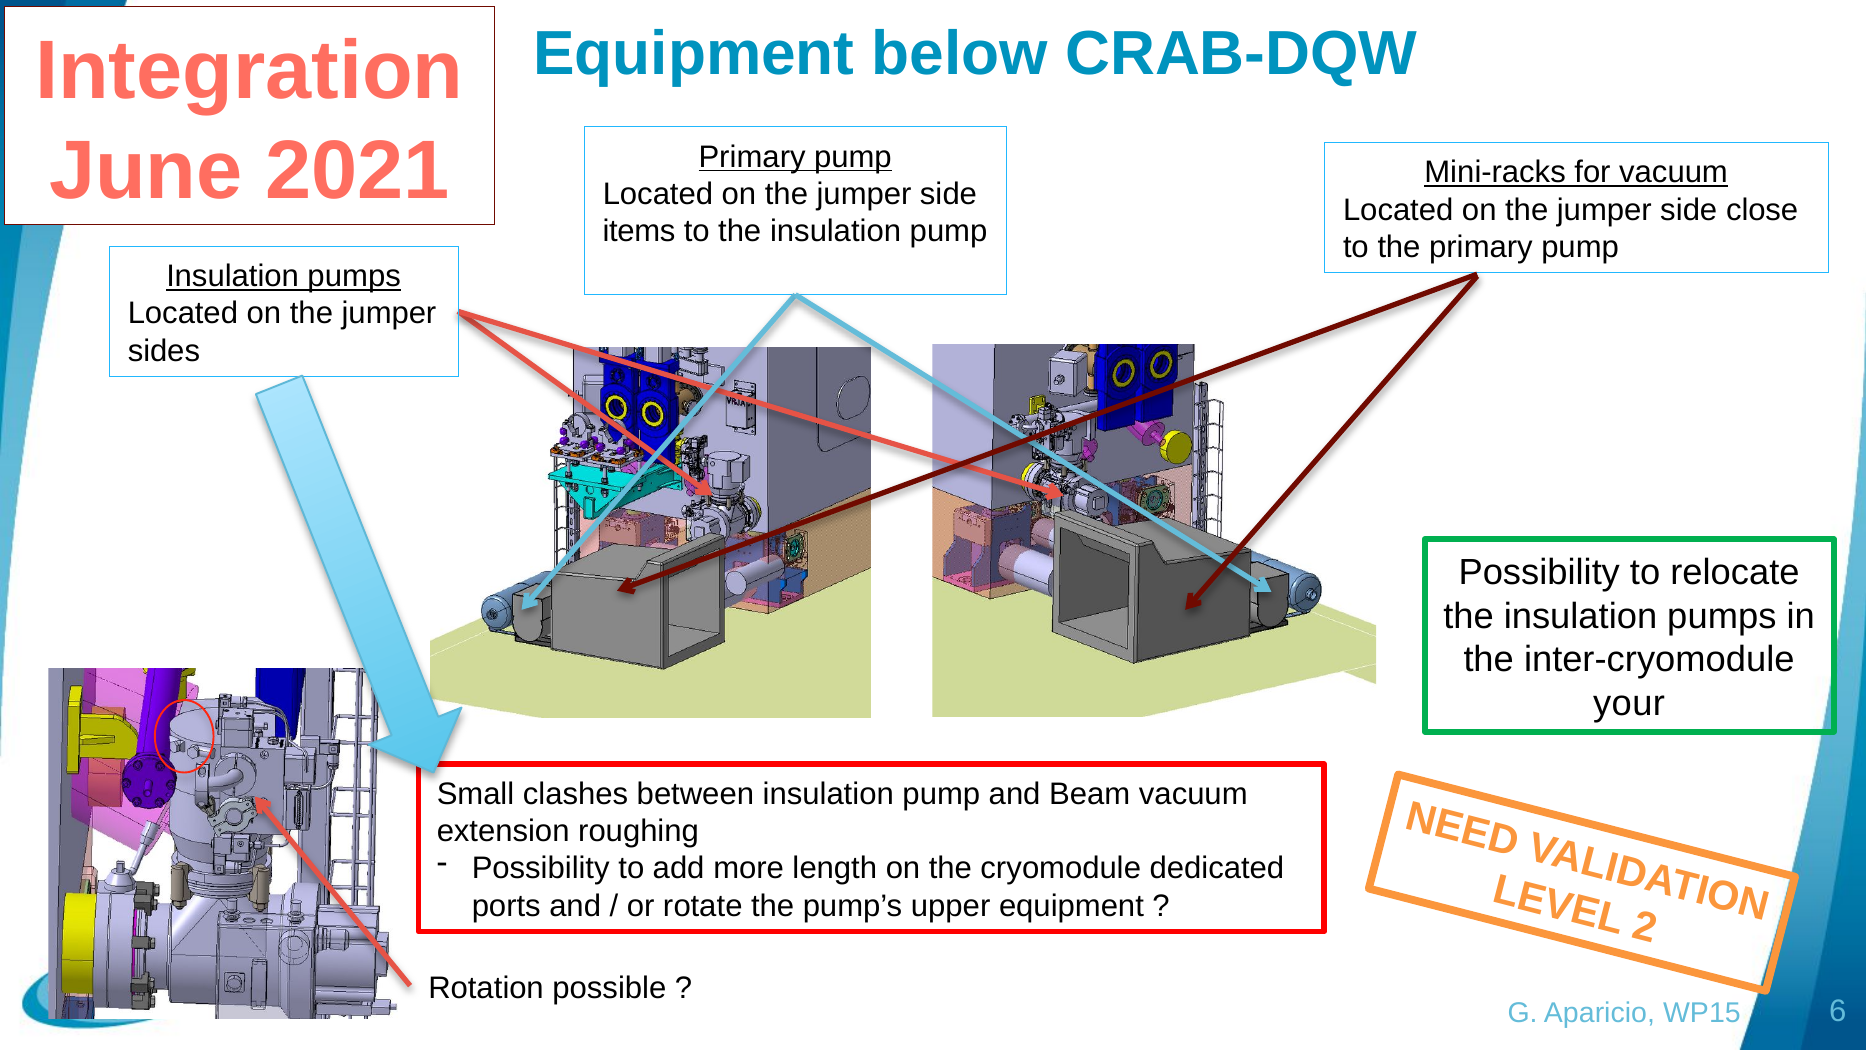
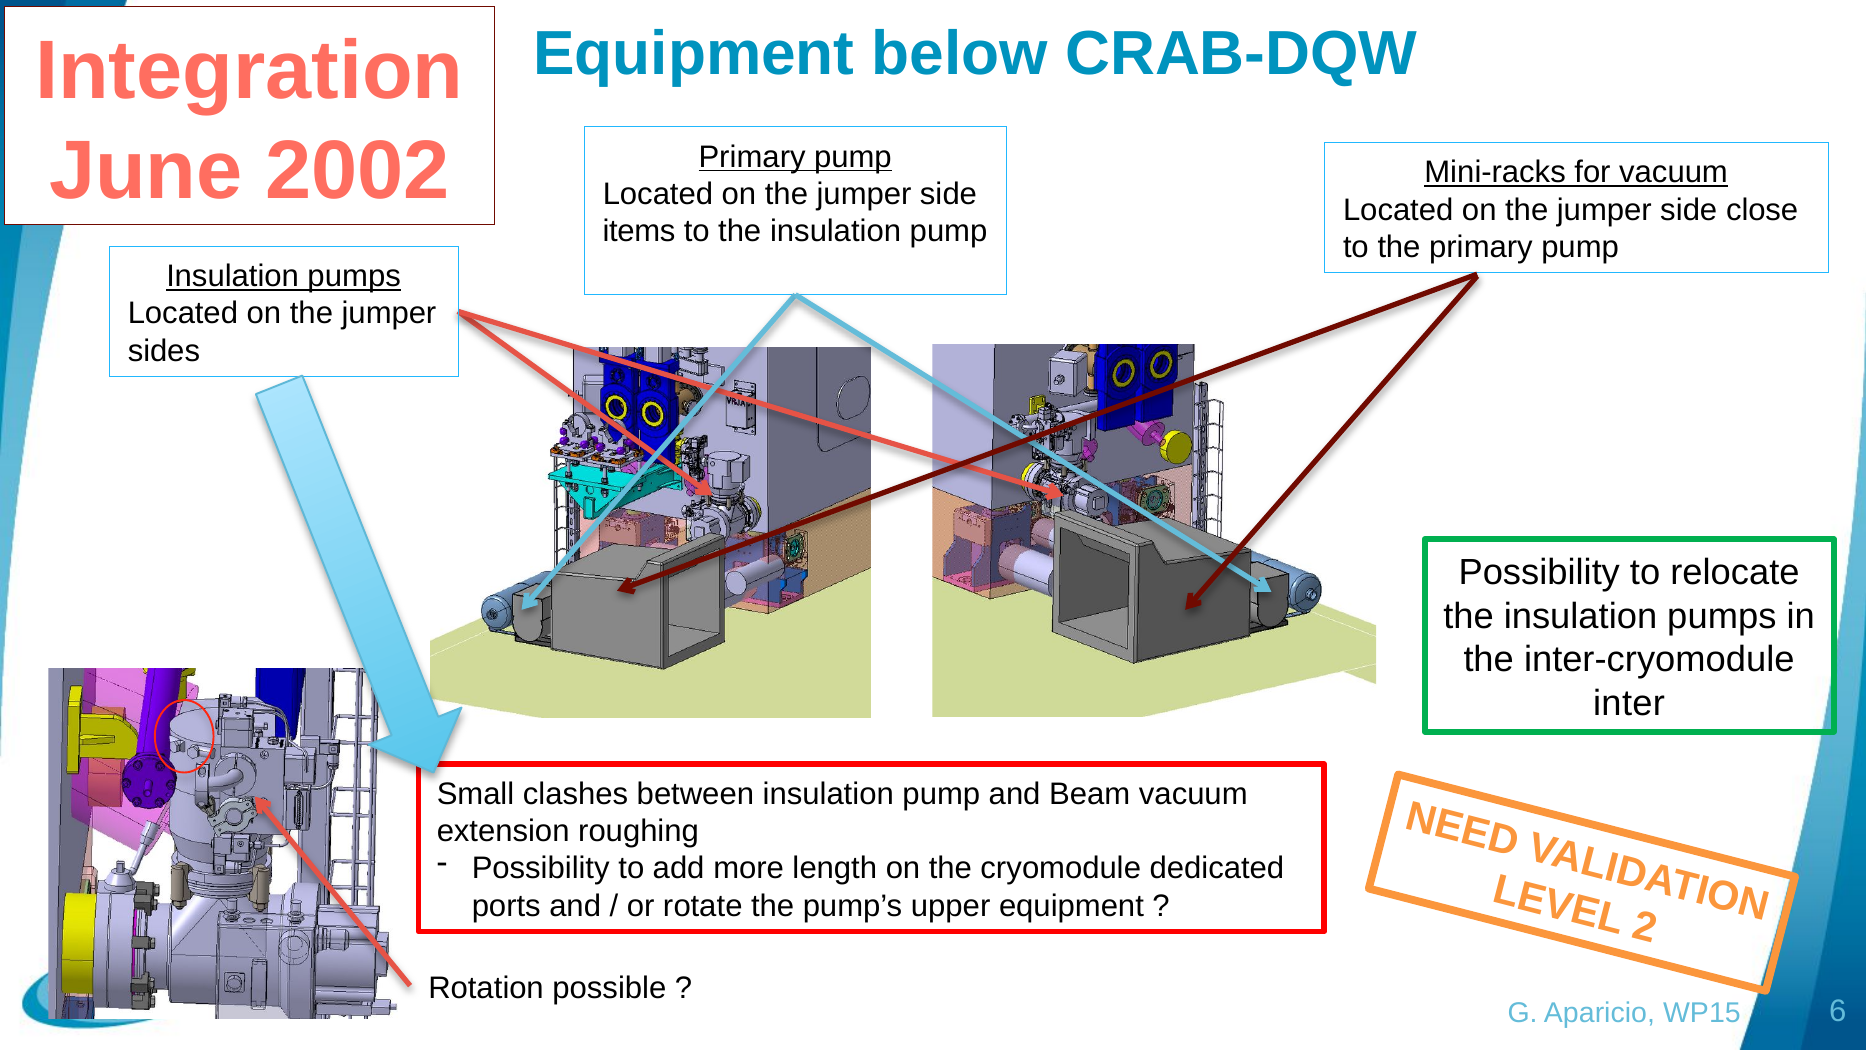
2021: 2021 -> 2002 (358, 171)
your: your -> inter (1629, 703)
